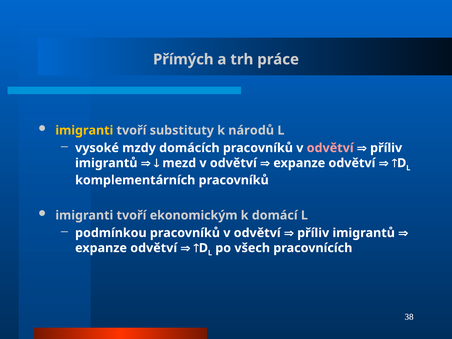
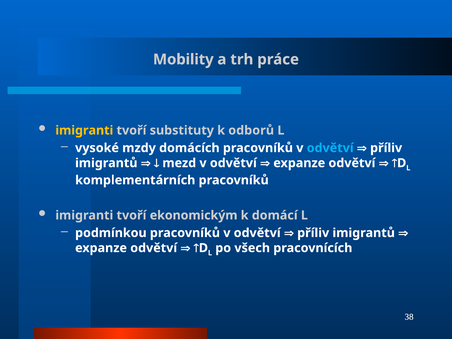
Přímých: Přímých -> Mobility (183, 59)
národů: národů -> odborů (251, 130)
odvětví colour: pink -> light blue (330, 148)
